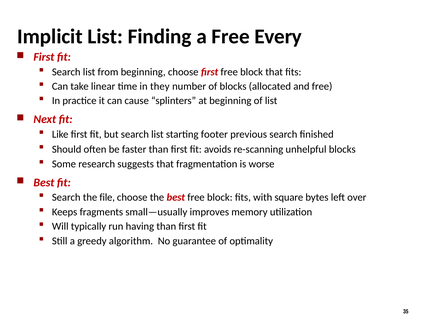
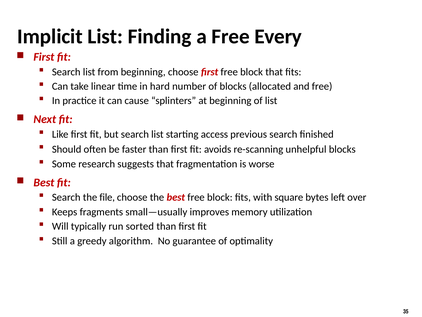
they: they -> hard (160, 86)
footer: footer -> access (214, 134)
having: having -> sorted (140, 226)
